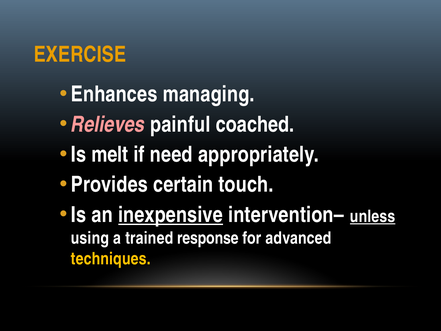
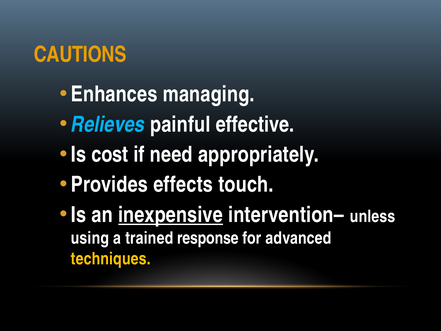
EXERCISE: EXERCISE -> CAUTIONS (80, 54)
Relieves colour: pink -> light blue (108, 124)
coached: coached -> effective (255, 124)
melt: melt -> cost (110, 154)
certain: certain -> effects (183, 185)
unless underline: present -> none (373, 216)
